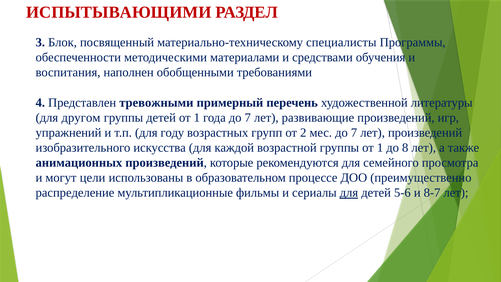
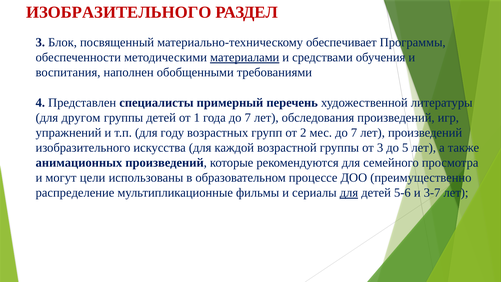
ИСПЫТЫВАЮЩИМИ: ИСПЫТЫВАЮЩИМИ -> ИЗОБРАЗИТЕЛЬНОГО (119, 12)
специалисты: специалисты -> обеспечивает (341, 42)
материалами underline: none -> present (245, 57)
тревожными: тревожными -> специалисты (156, 102)
развивающие: развивающие -> обследования (318, 118)
группы от 1: 1 -> 3 (380, 148)
8: 8 -> 5 (405, 148)
8-7: 8-7 -> 3-7 (432, 193)
